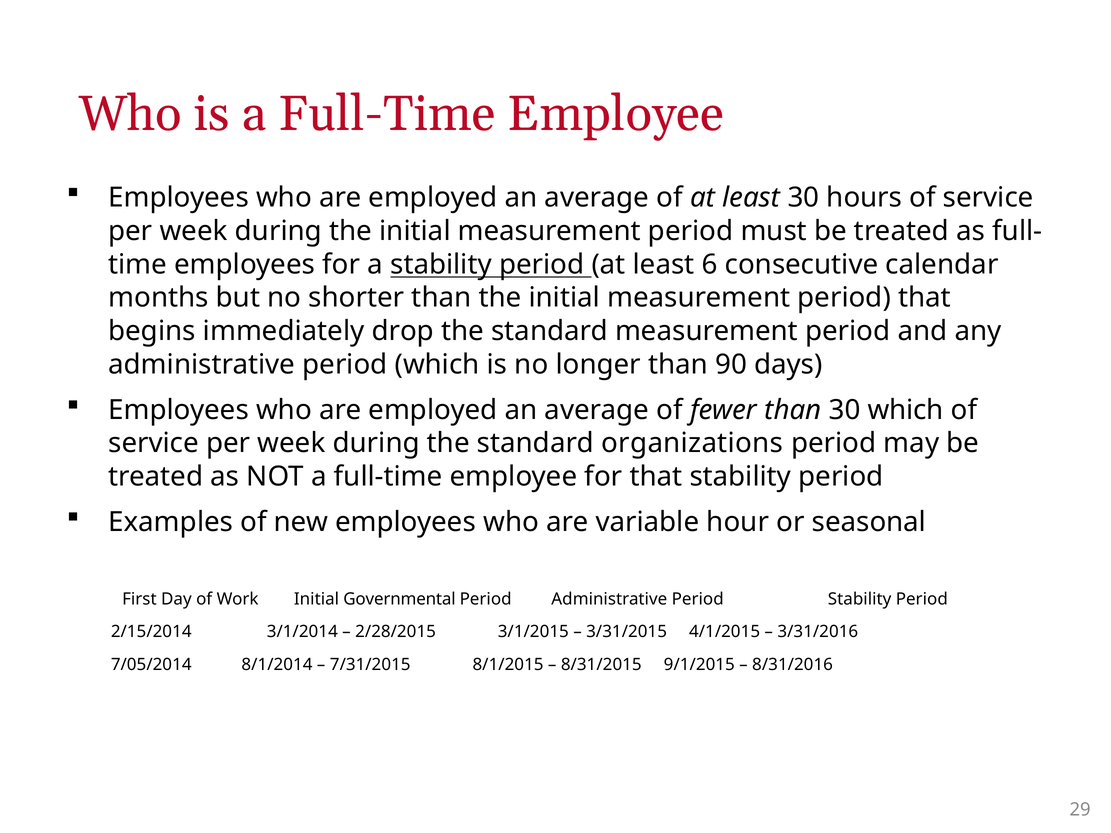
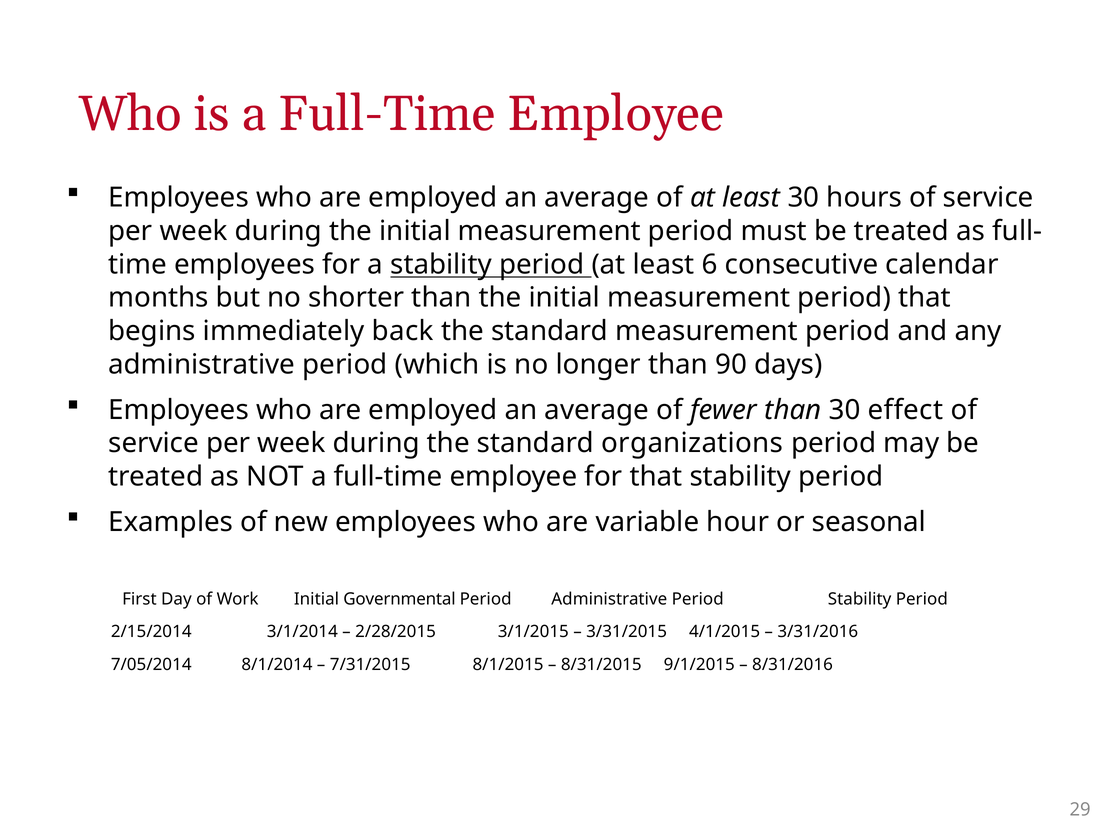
drop: drop -> back (403, 331)
30 which: which -> effect (905, 410)
